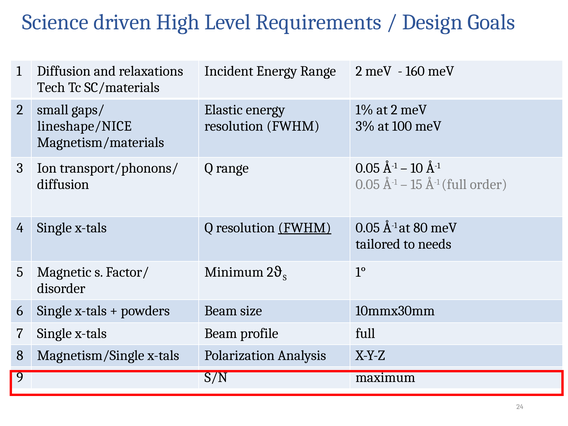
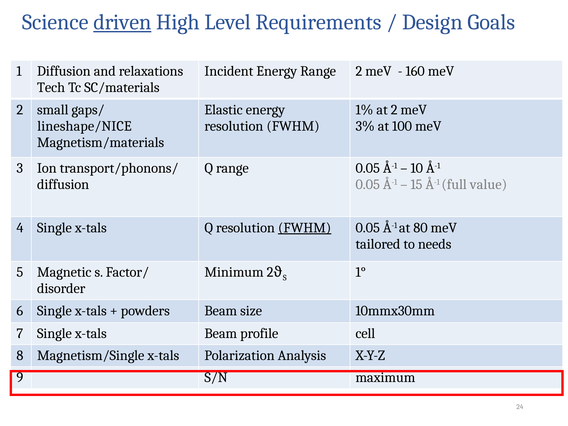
driven underline: none -> present (122, 22)
order: order -> value (489, 185)
profile full: full -> cell (365, 333)
